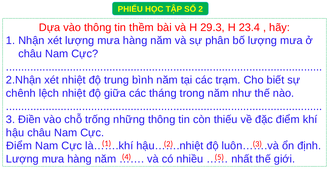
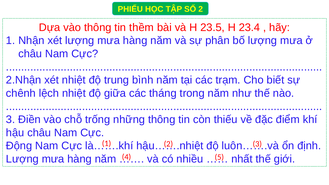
29.3: 29.3 -> 23.5 (213, 27)
Điểm: Điểm -> Động (19, 146)
